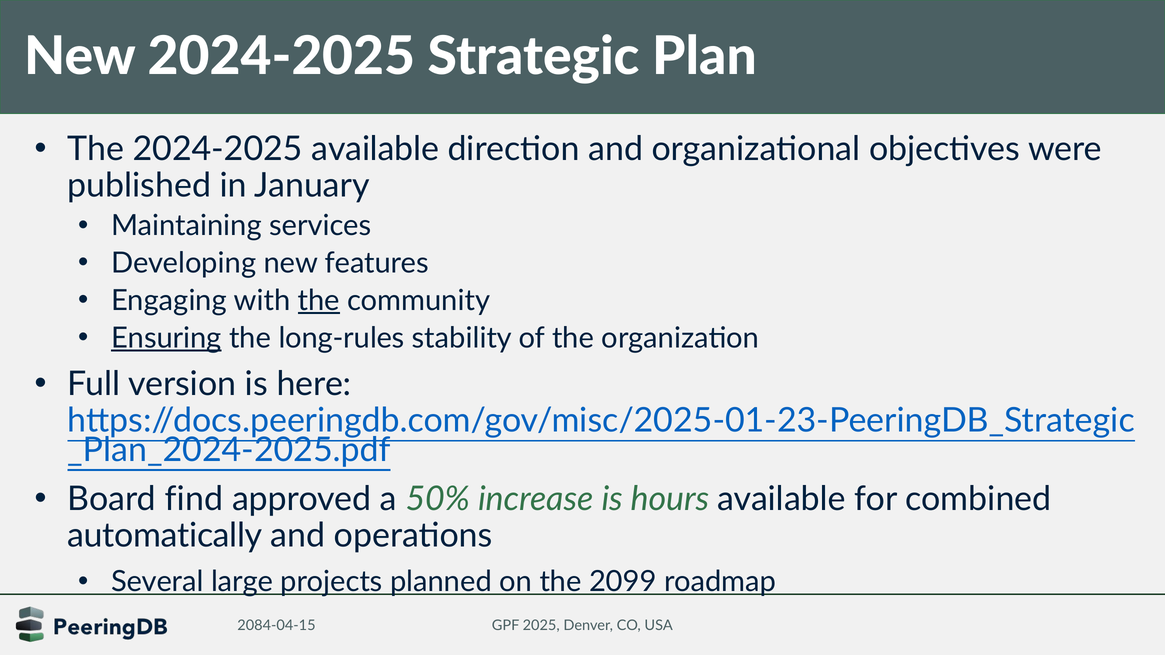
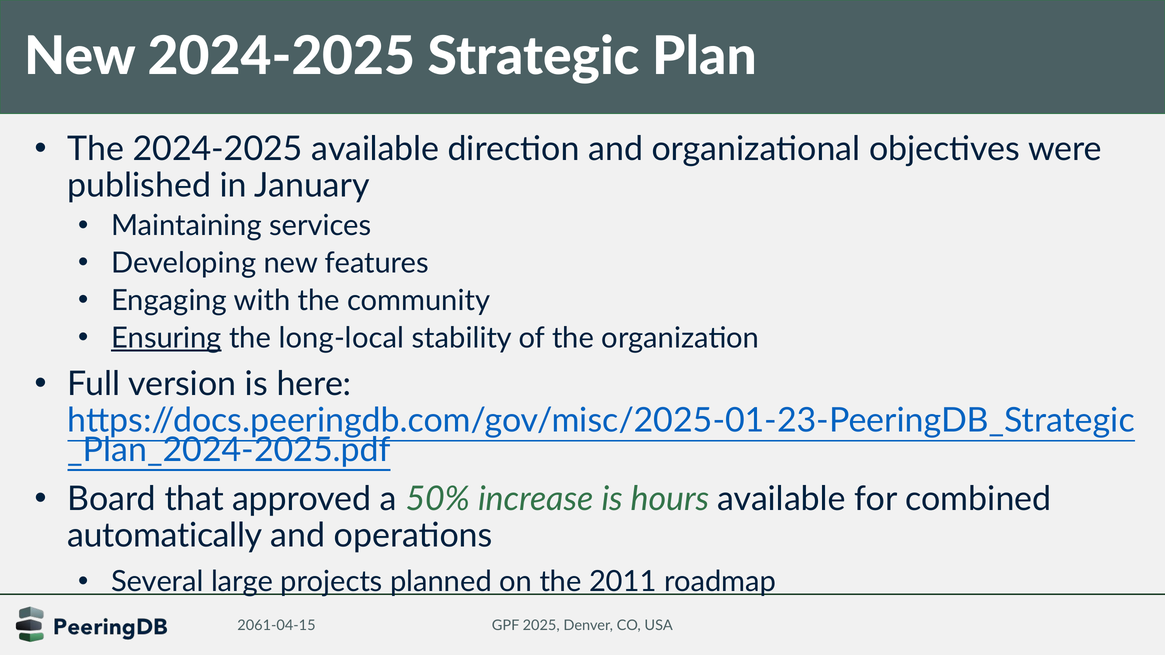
the underline: present -> none (319, 301)
long-rules: long-rules -> long-local (341, 338)
find: find -> that (194, 499)
2099: 2099 -> 2011 (623, 582)
2084-04-15: 2084-04-15 -> 2061-04-15 (276, 626)
